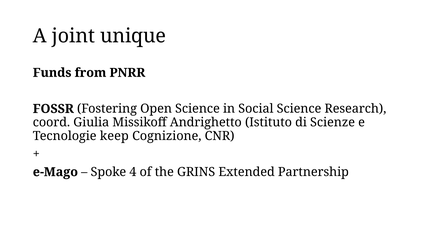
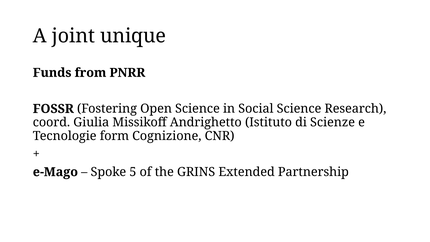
keep: keep -> form (114, 136)
4: 4 -> 5 (133, 172)
